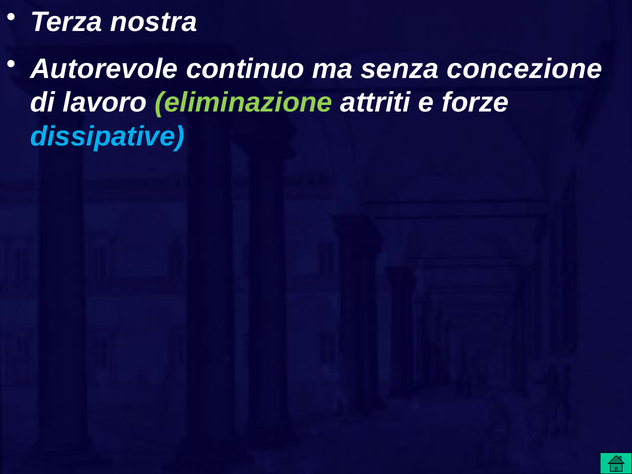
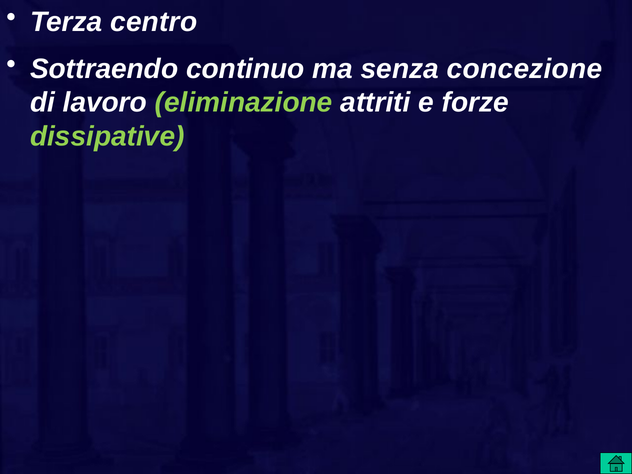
nostra: nostra -> centro (154, 22)
Autorevole: Autorevole -> Sottraendo (104, 69)
dissipative colour: light blue -> light green (107, 136)
